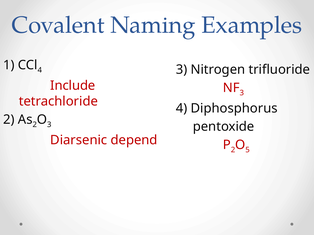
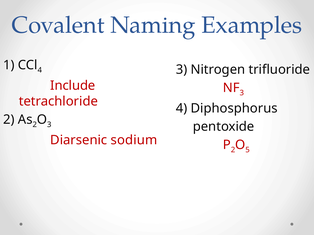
depend: depend -> sodium (134, 140)
